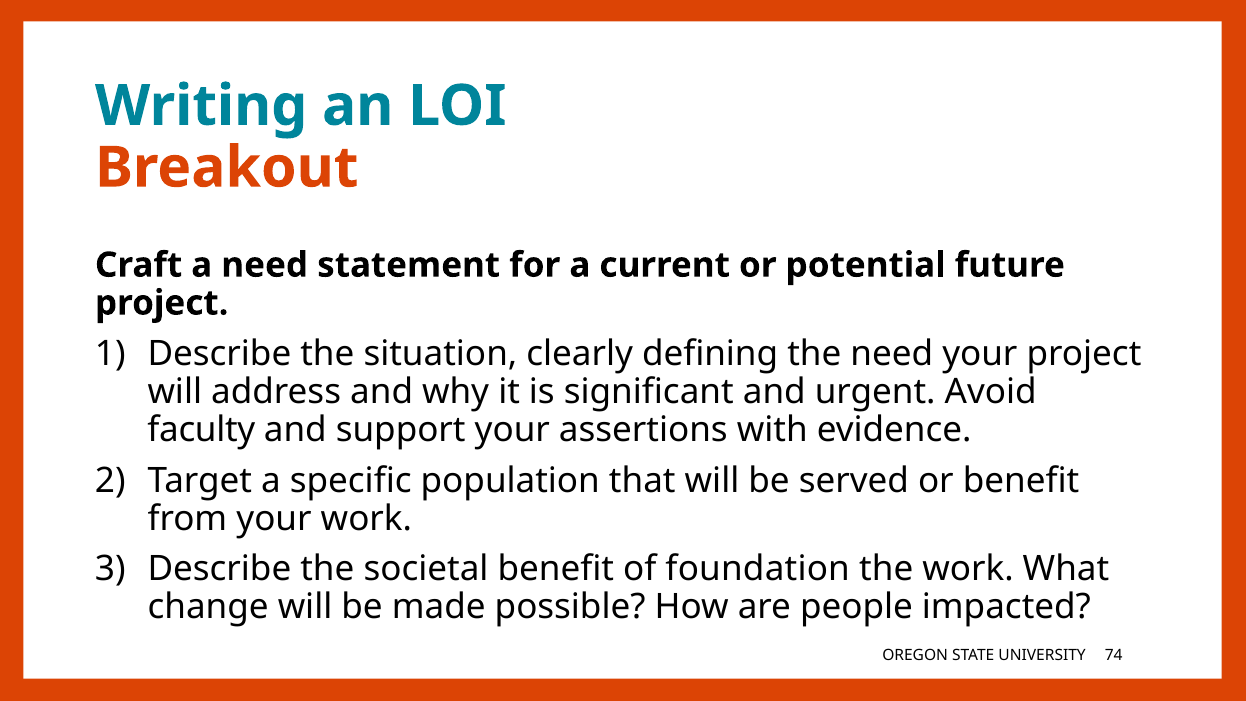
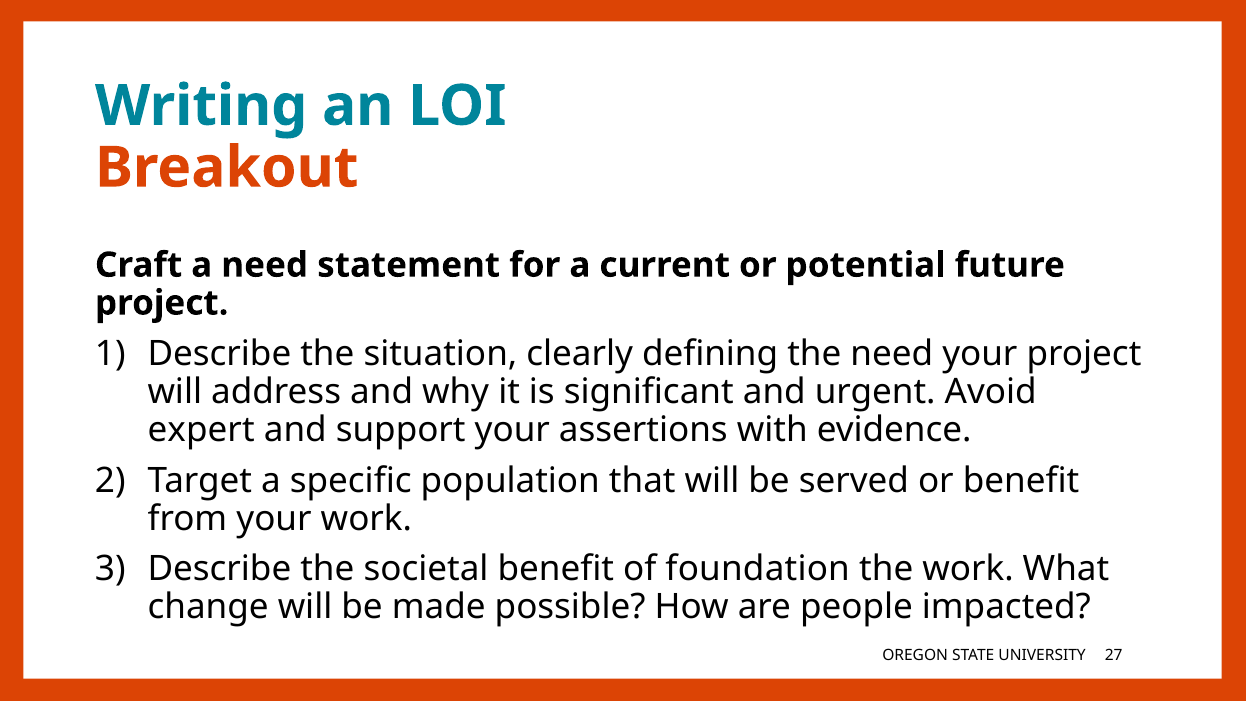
faculty: faculty -> expert (201, 430)
74: 74 -> 27 (1114, 655)
